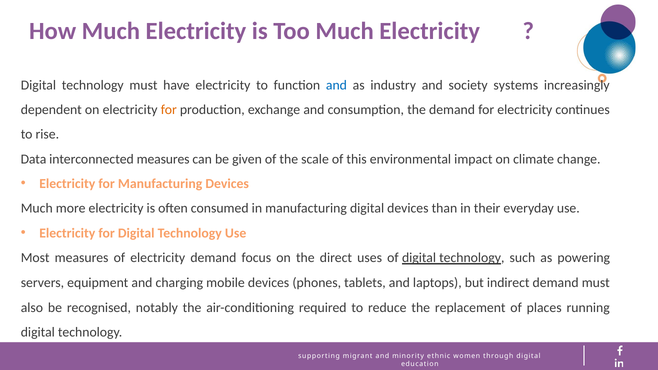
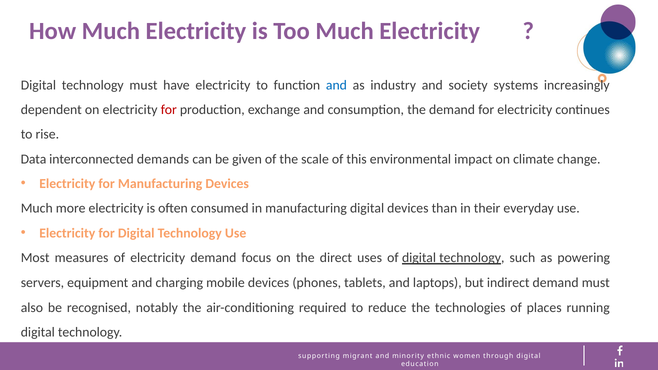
for colour: orange -> red (169, 110)
interconnected measures: measures -> demands (163, 159)
replacement: replacement -> technologies (470, 308)
